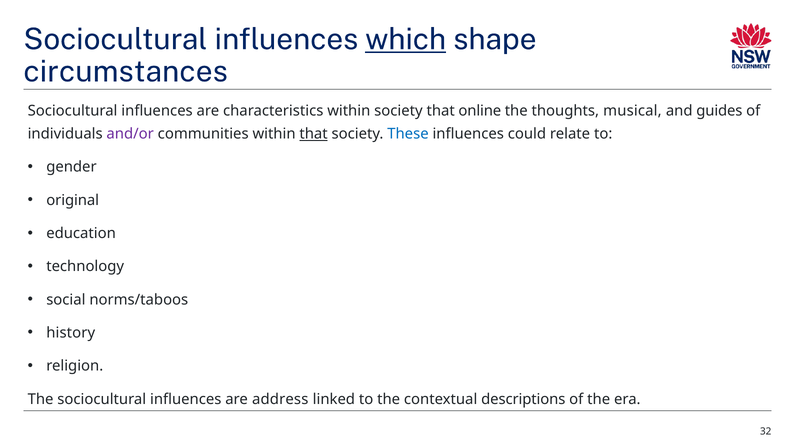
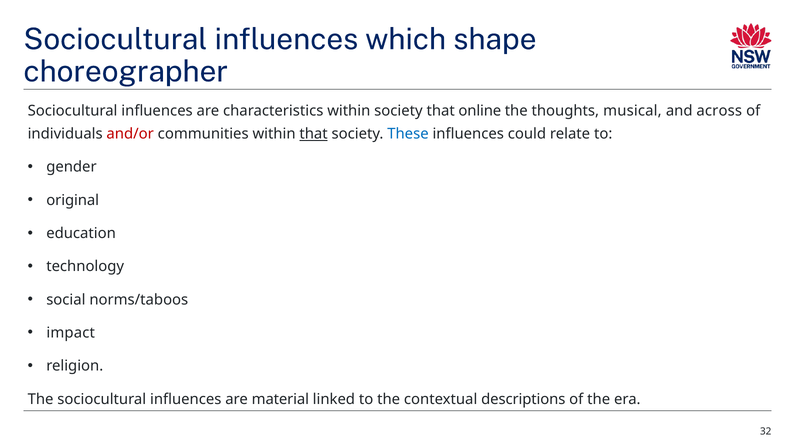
which underline: present -> none (406, 39)
circumstances: circumstances -> choreographer (126, 72)
guides: guides -> across (719, 111)
and/or colour: purple -> red (130, 134)
history: history -> impact (71, 333)
address: address -> material (280, 399)
